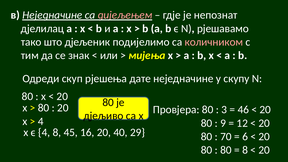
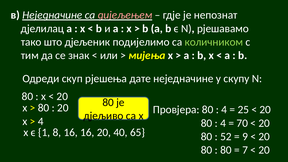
количником colour: pink -> light green (214, 42)
3: 3 -> 4 (224, 110)
46: 46 -> 25 (243, 110)
9: 9 -> 4 (223, 123)
12: 12 -> 70 (242, 123)
ϵ 4: 4 -> 1 (44, 132)
8 45: 45 -> 16 (71, 132)
29: 29 -> 65 (138, 132)
70: 70 -> 52 (226, 137)
6: 6 -> 9 (245, 137)
8: 8 -> 7 (245, 150)
